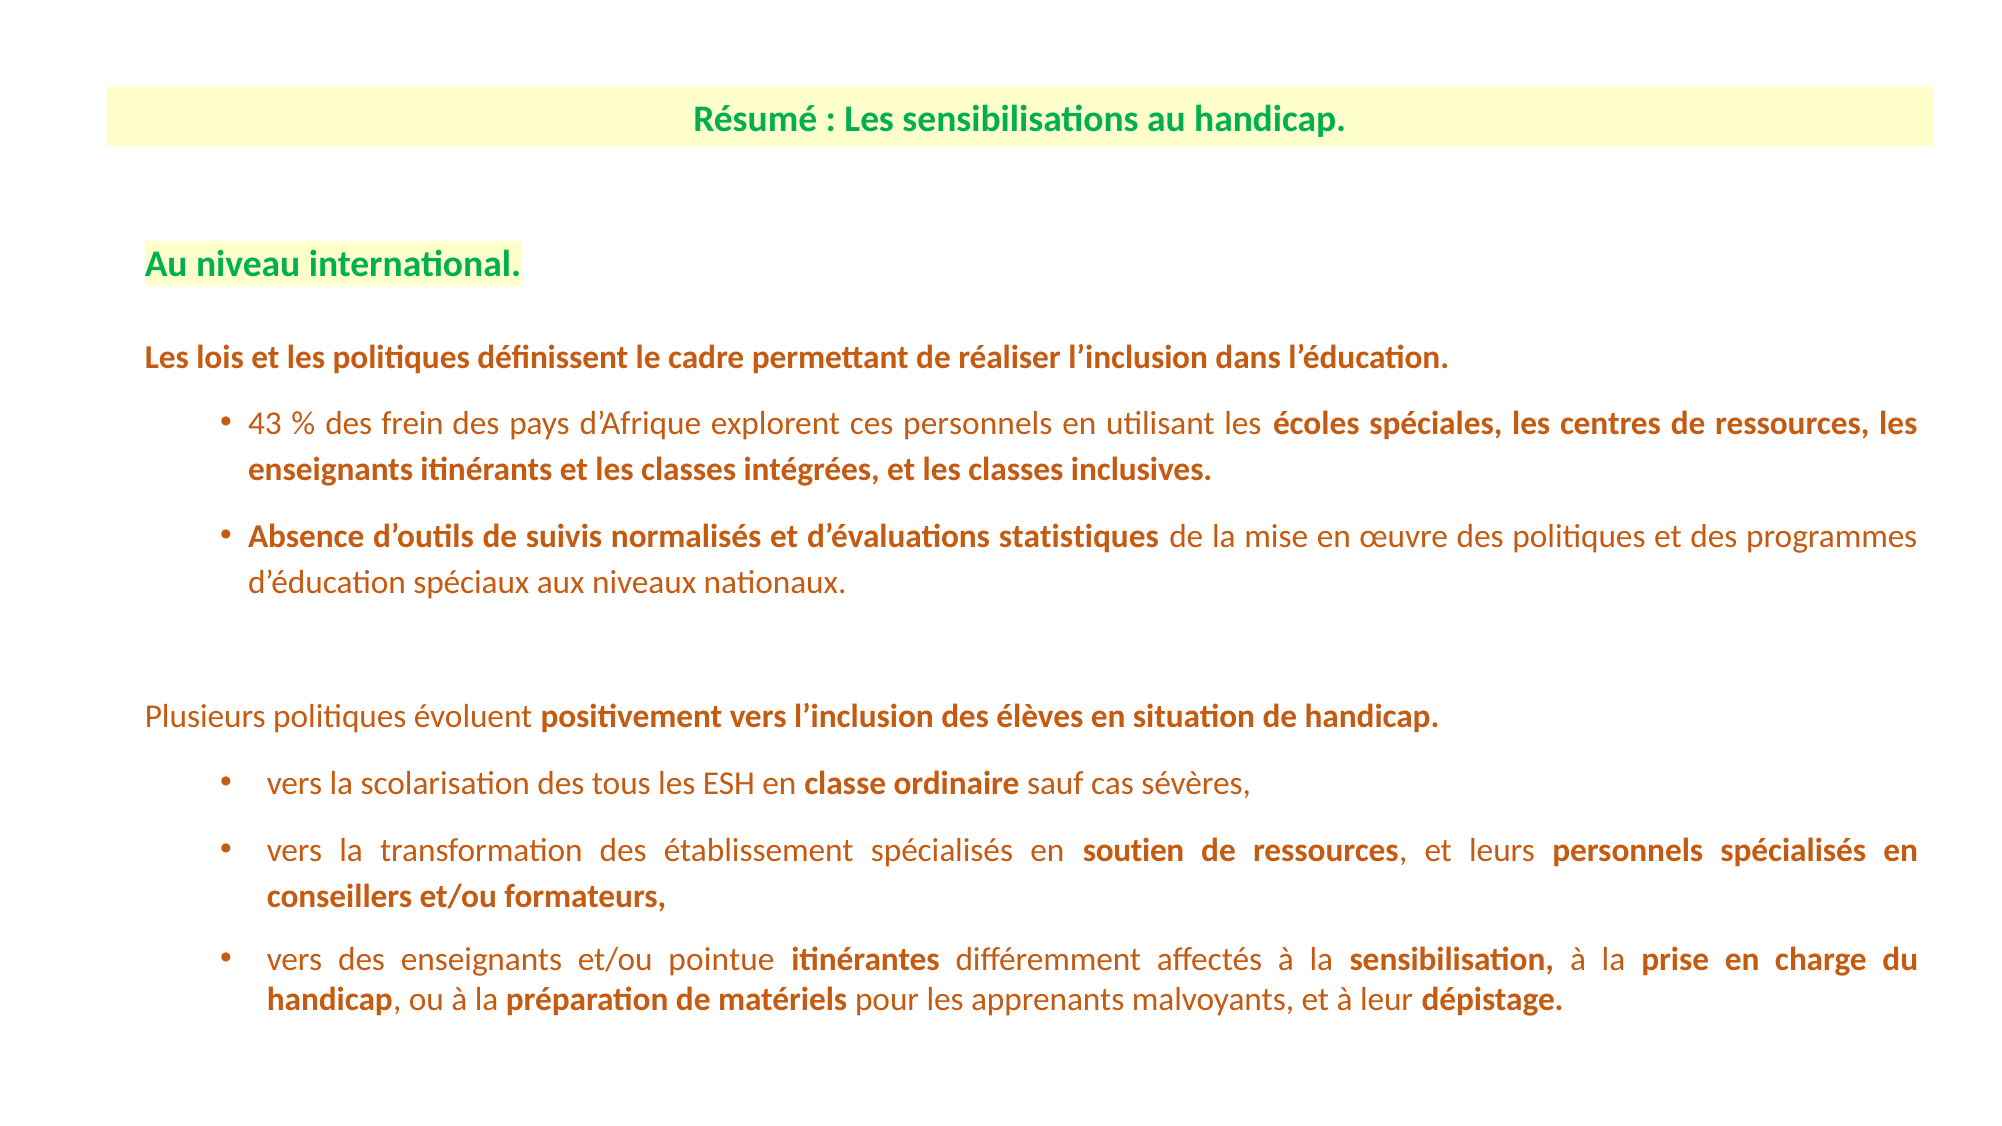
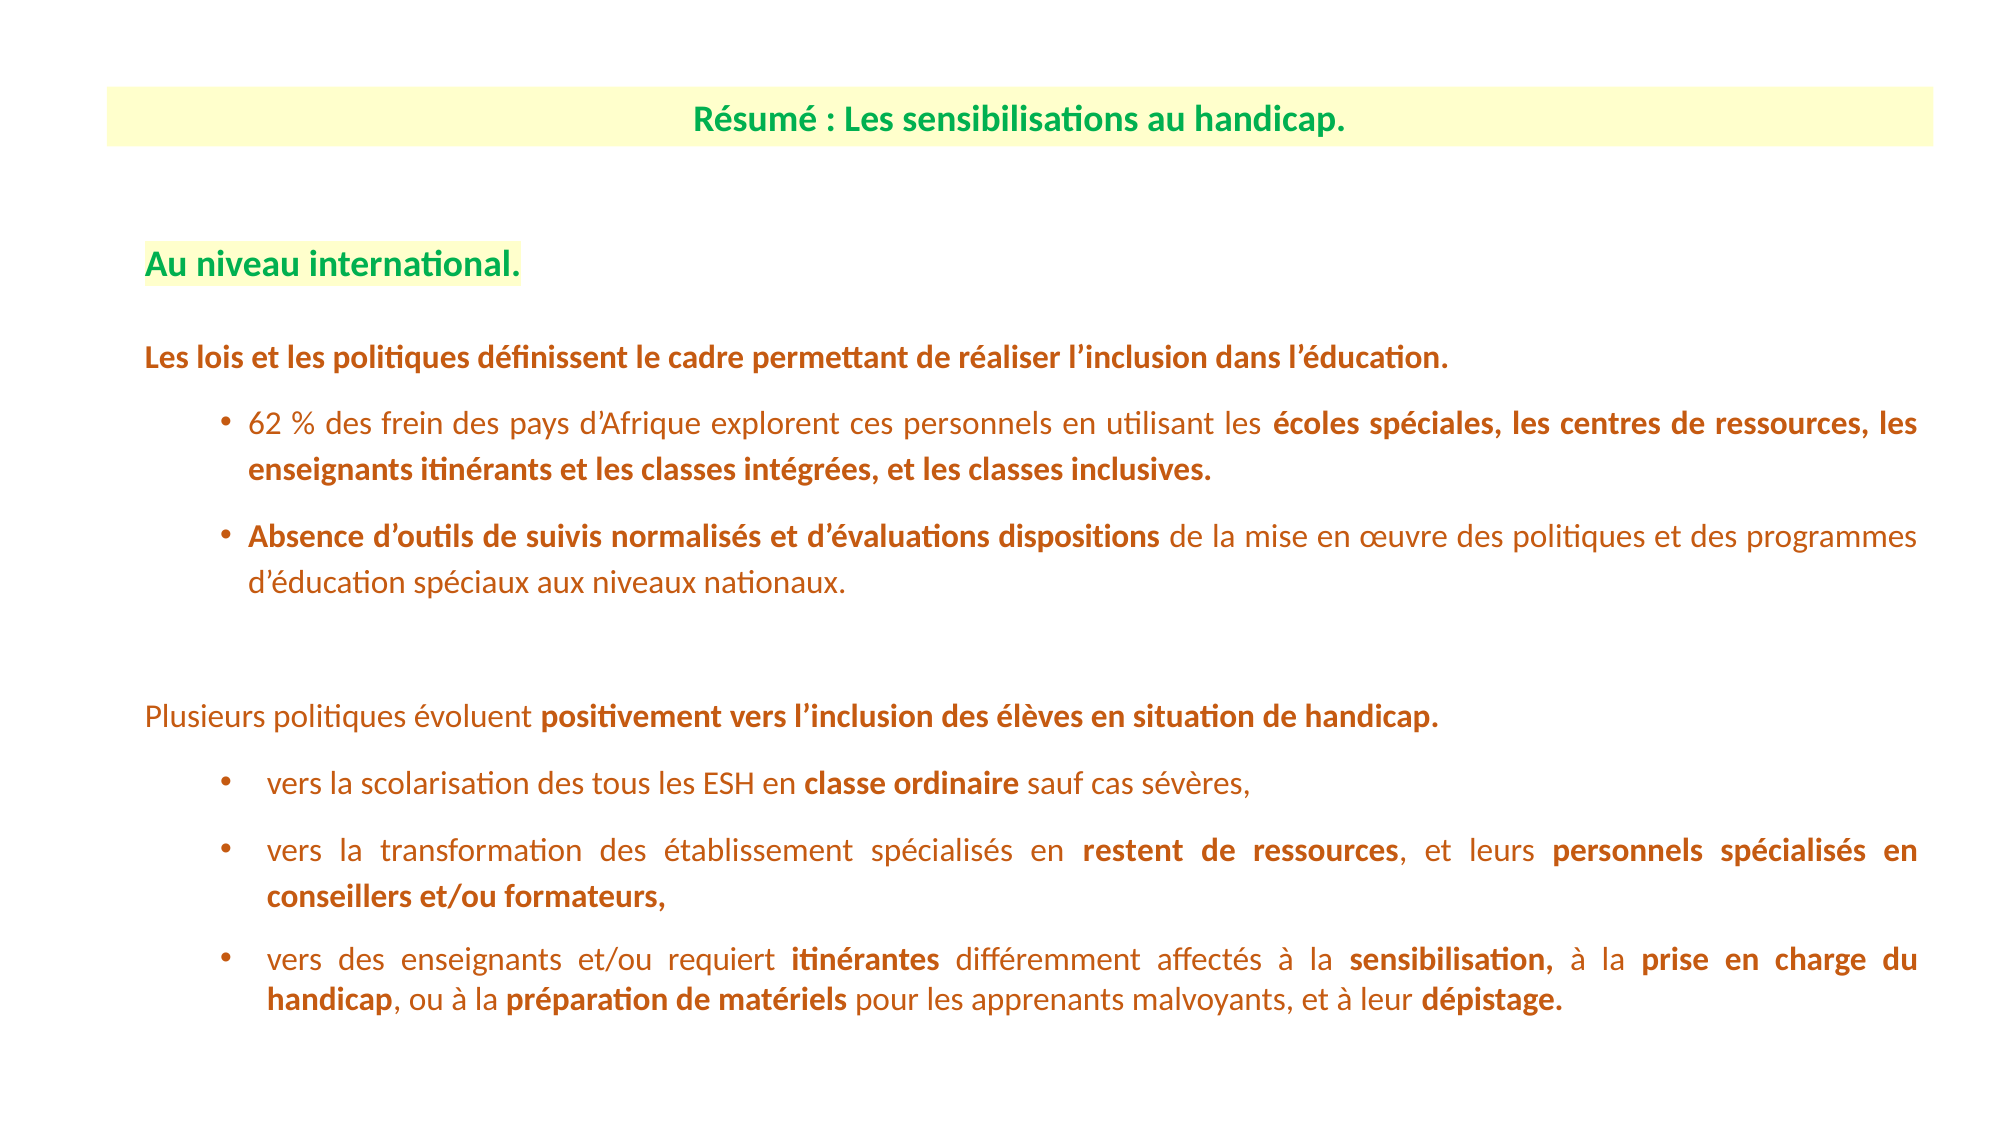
43: 43 -> 62 (265, 424)
statistiques: statistiques -> dispositions (1079, 537)
soutien: soutien -> restent (1133, 850)
pointue: pointue -> requiert (722, 959)
